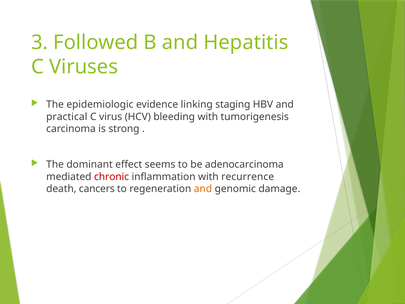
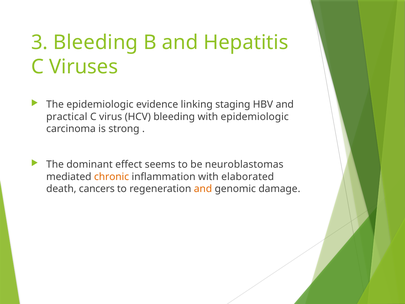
3 Followed: Followed -> Bleeding (96, 43)
with tumorigenesis: tumorigenesis -> epidemiologic (255, 117)
adenocarcinoma: adenocarcinoma -> neuroblastomas (244, 164)
chronic colour: red -> orange (112, 177)
recurrence: recurrence -> elaborated (248, 177)
